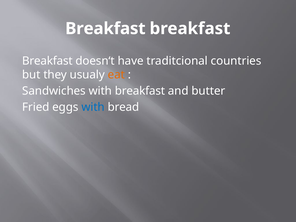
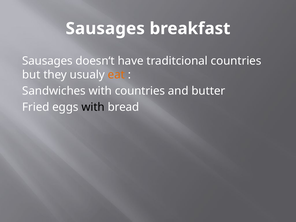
Breakfast: Breakfast -> Sausages (105, 29)
Breakfast: Breakfast -> Sausages (47, 61)
with breakfast: breakfast -> countries (140, 91)
with colour: blue -> black (93, 107)
